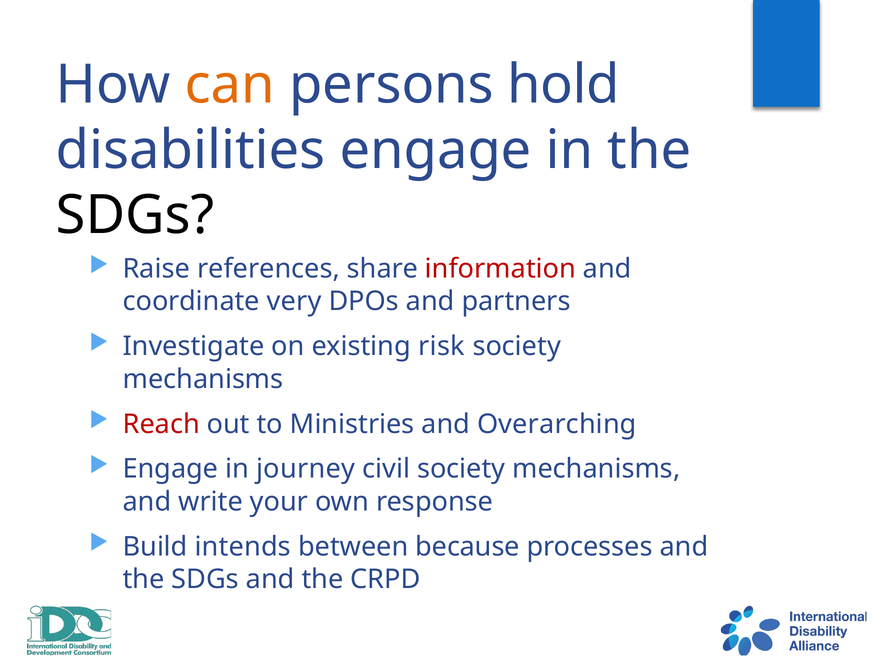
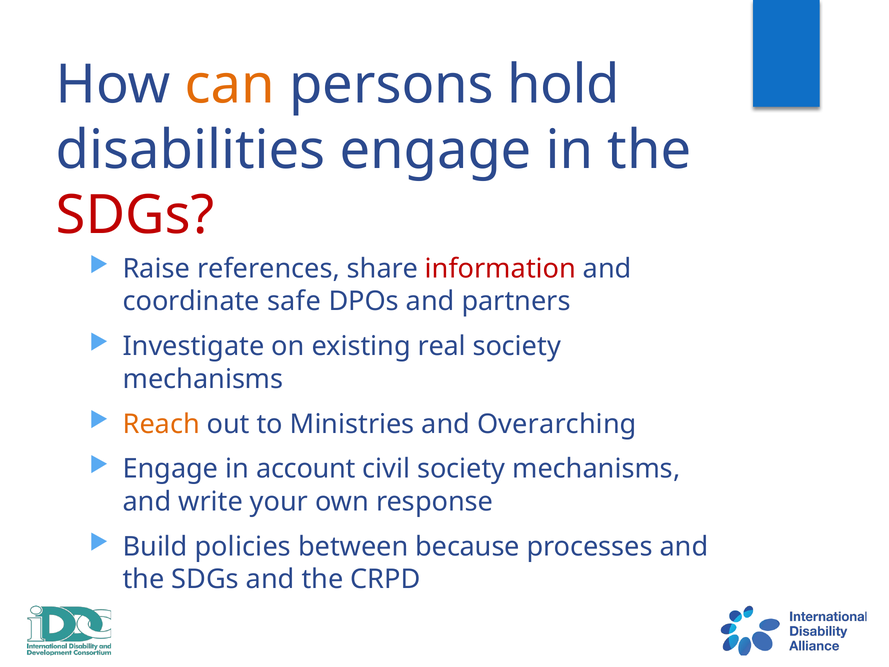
SDGs colour: black -> red (135, 215)
very: very -> safe (294, 301)
risk: risk -> real (442, 346)
Reach colour: red -> orange (161, 424)
journey: journey -> account (306, 469)
intends: intends -> policies (243, 546)
